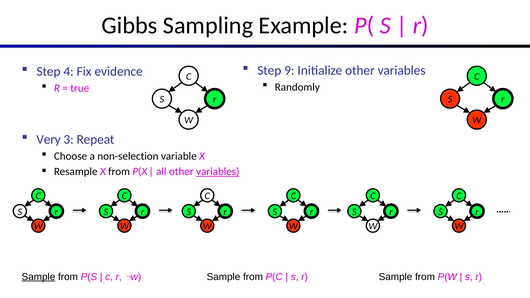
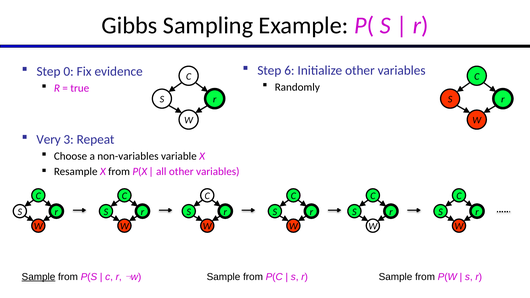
9: 9 -> 6 (289, 70)
4: 4 -> 0 (69, 72)
non-selection: non-selection -> non-variables (128, 156)
variables underline: present -> none (218, 172)
